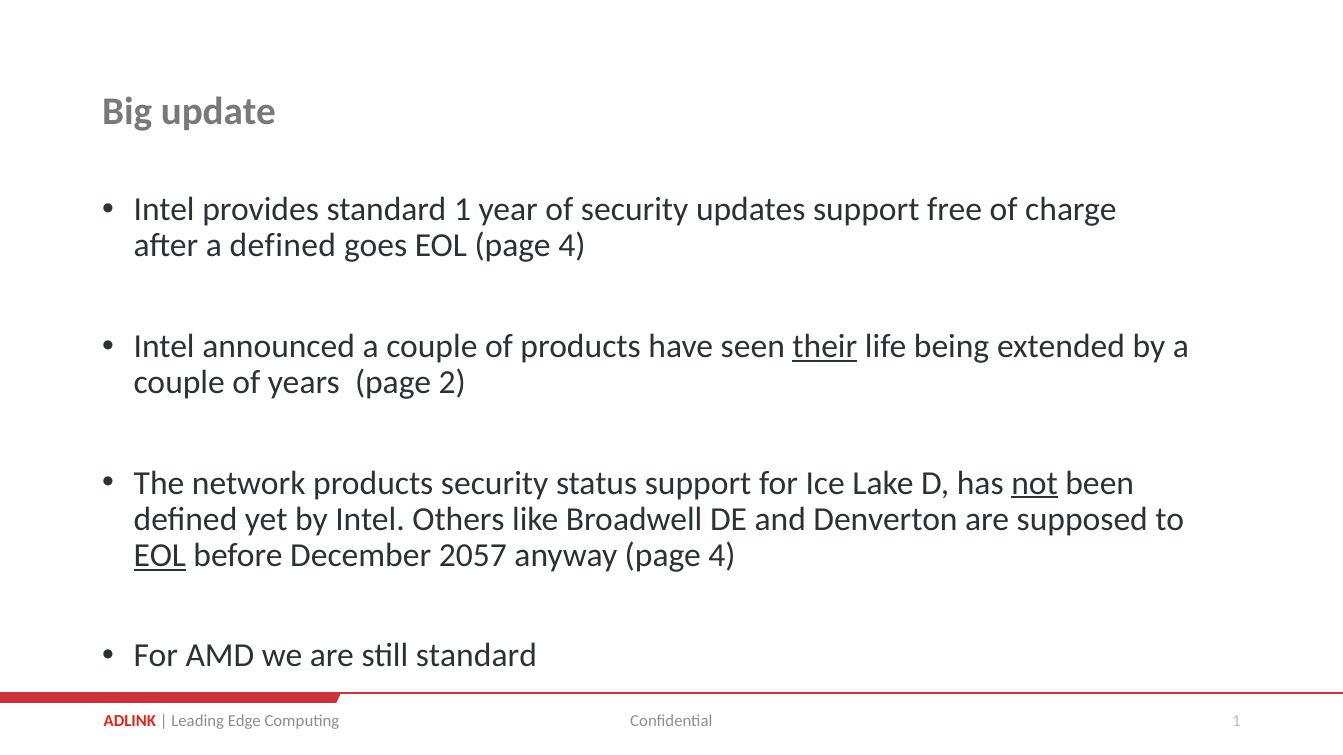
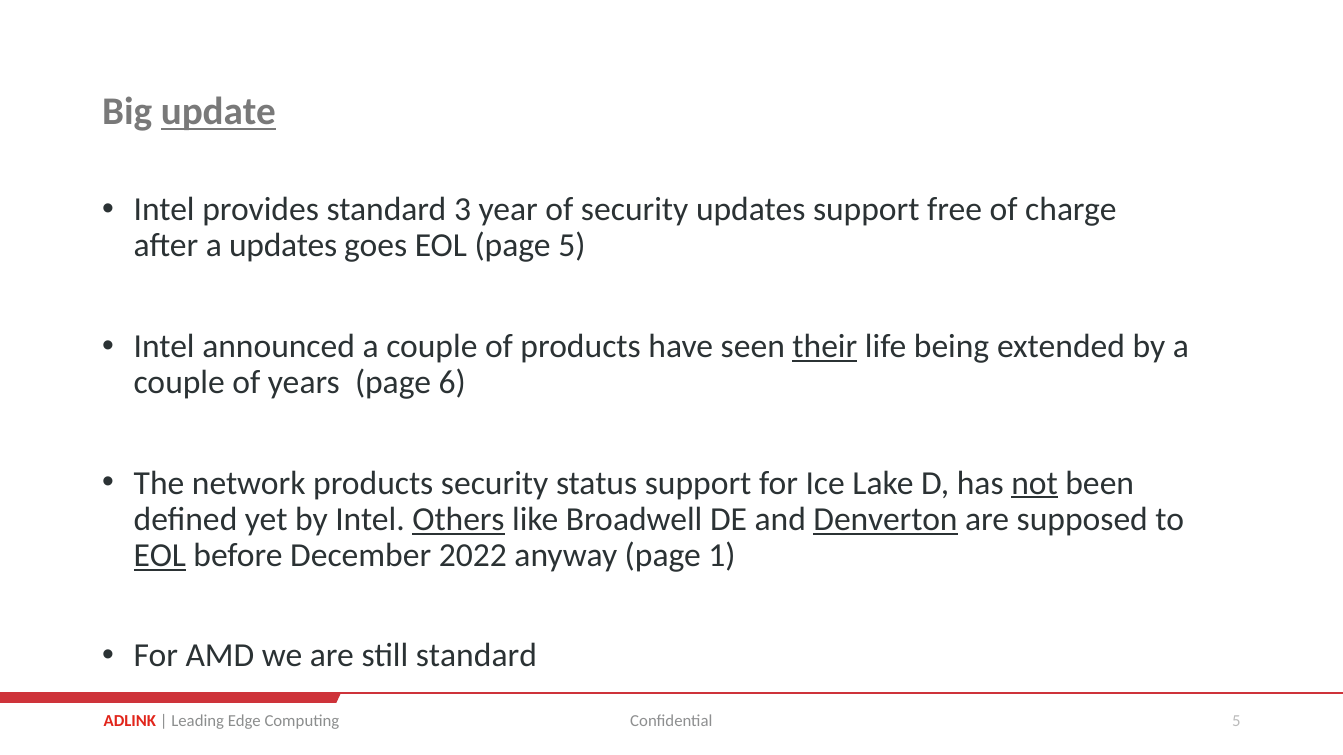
update underline: none -> present (218, 112)
standard 1: 1 -> 3 (463, 210)
a defined: defined -> updates (283, 246)
EOL page 4: 4 -> 5 (572, 246)
2: 2 -> 6 (452, 383)
Others underline: none -> present (459, 520)
Denverton underline: none -> present (886, 520)
2057: 2057 -> 2022 (473, 556)
anyway page 4: 4 -> 1 (722, 556)
1: 1 -> 5 (1236, 721)
